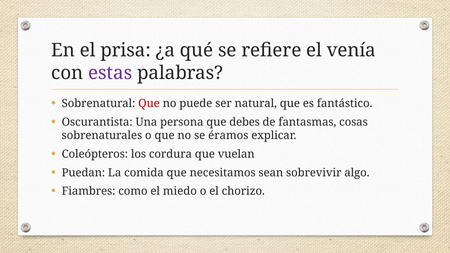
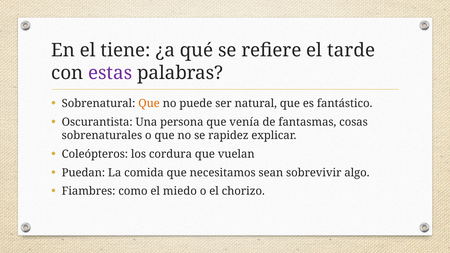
prisa: prisa -> tiene (126, 50)
venía: venía -> tarde (351, 50)
Que colour: red -> orange (149, 104)
debes: debes -> venía (244, 122)
éramos: éramos -> rapidez (228, 136)
